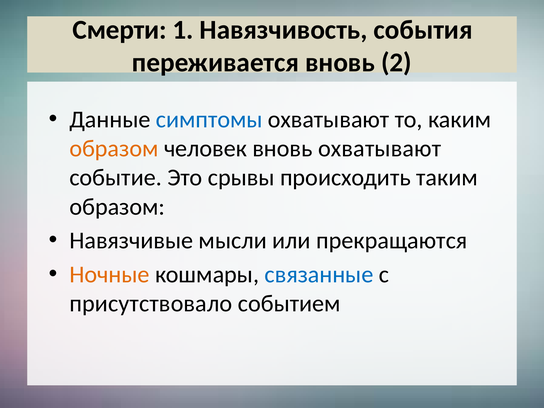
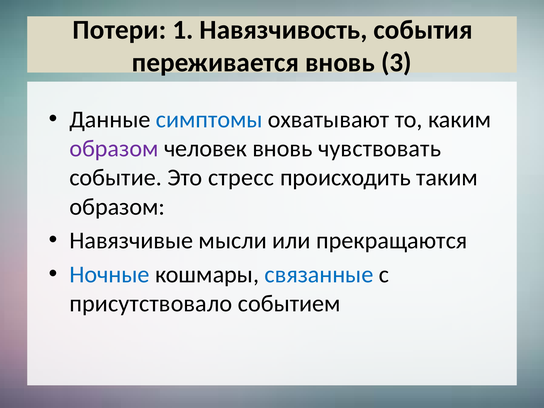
Смерти: Смерти -> Потери (119, 30)
2: 2 -> 3 (396, 63)
образом colour: orange -> purple (114, 149)
вновь охватывают: охватывают -> чувствовать (380, 149)
срывы: срывы -> стресс (241, 178)
Ночные colour: orange -> blue (109, 274)
